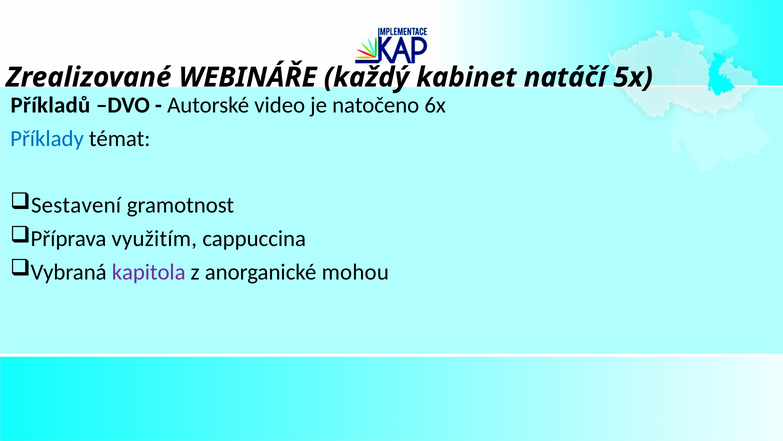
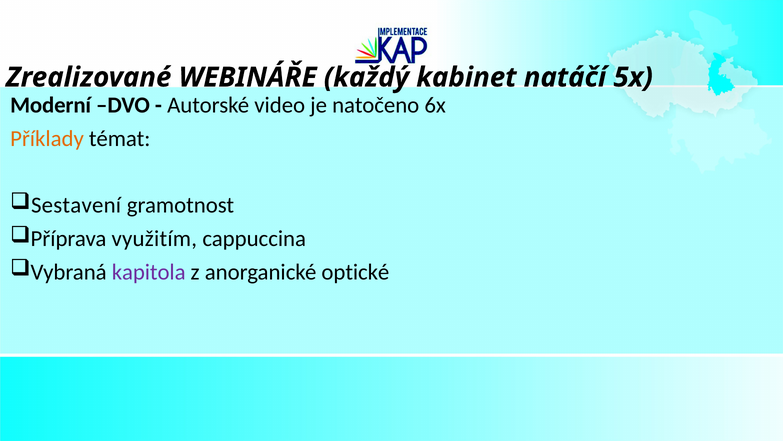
Příkladů: Příkladů -> Moderní (51, 105)
Příklady colour: blue -> orange (47, 139)
mohou: mohou -> optické (355, 272)
